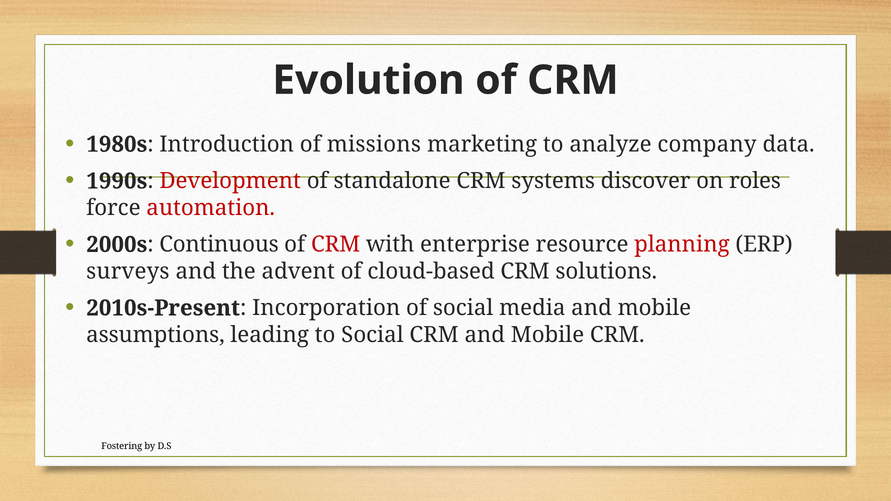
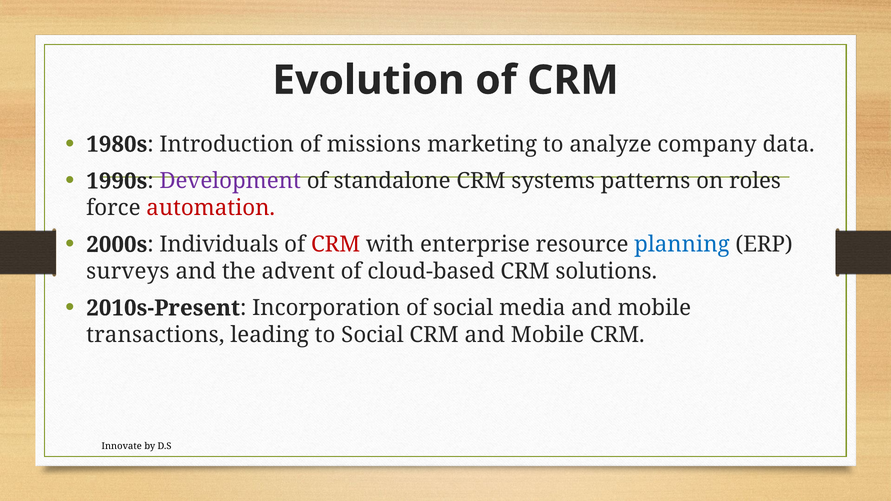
Development colour: red -> purple (230, 181)
discover: discover -> patterns (646, 181)
Continuous: Continuous -> Individuals (219, 245)
planning colour: red -> blue (682, 245)
assumptions: assumptions -> transactions (155, 335)
Fostering: Fostering -> Innovate (122, 446)
